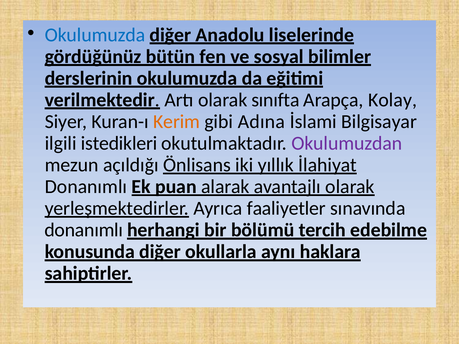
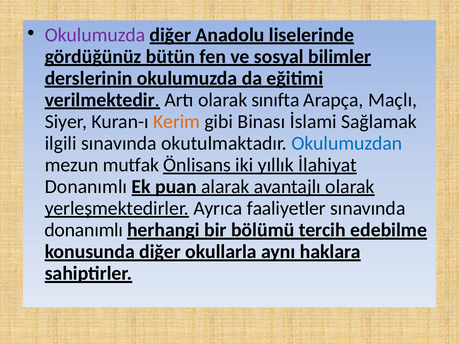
Okulumuzda colour: blue -> purple (95, 35)
Kolay: Kolay -> Maçlı (393, 100)
Adına: Adına -> Binası (261, 122)
Bilgisayar: Bilgisayar -> Sağlamak (379, 122)
ilgili istedikleri: istedikleri -> sınavında (119, 143)
Okulumuzdan colour: purple -> blue (347, 143)
açıldığı: açıldığı -> mutfak (131, 165)
